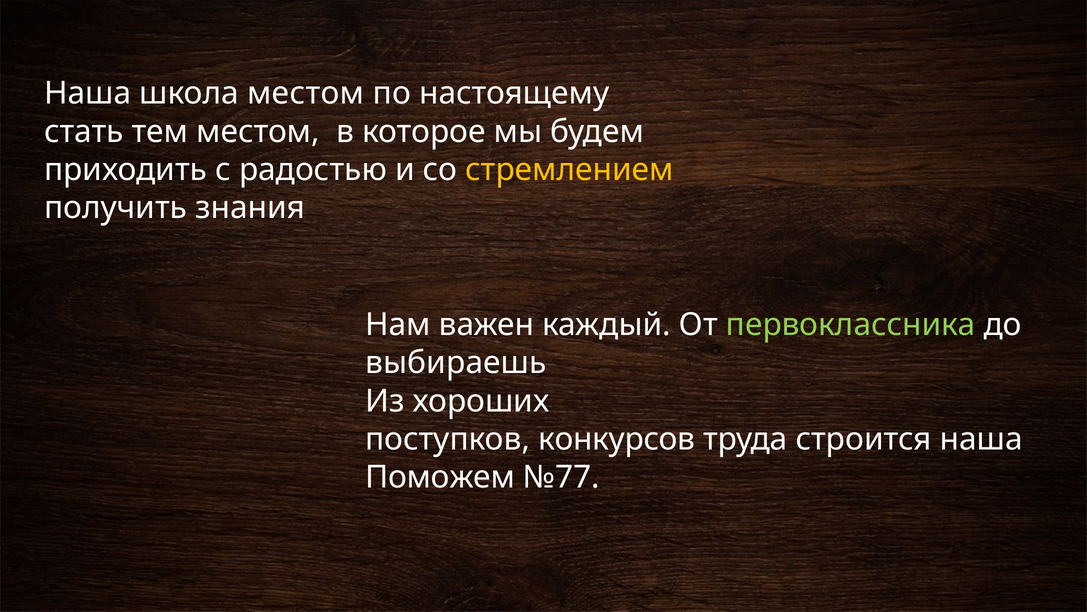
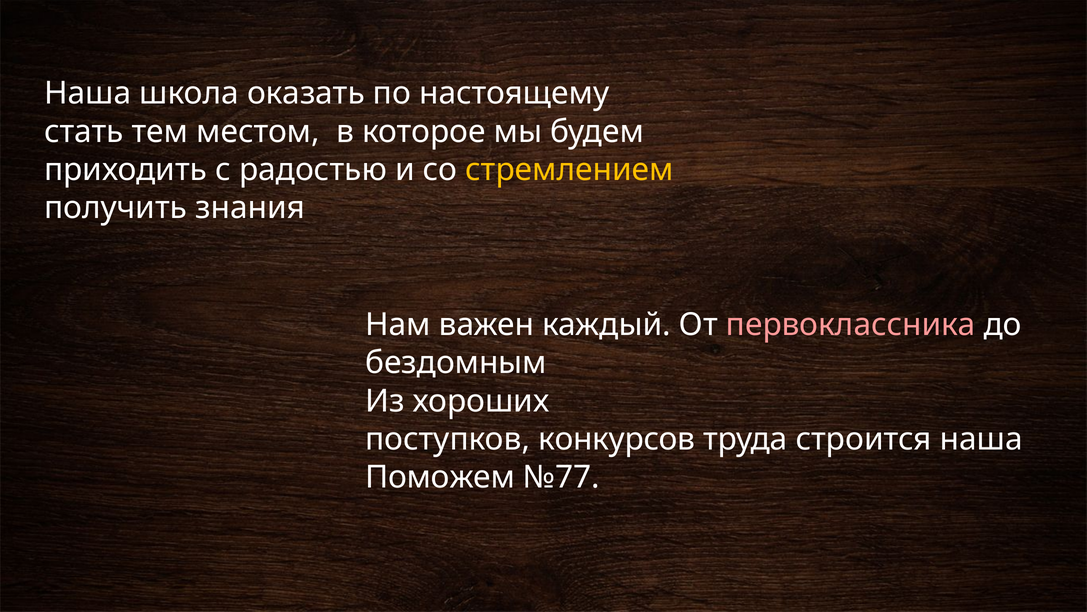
школа местом: местом -> оказать (306, 93)
первоклассника colour: light green -> pink (851, 325)
выбираешь: выбираешь -> бездомным (456, 363)
